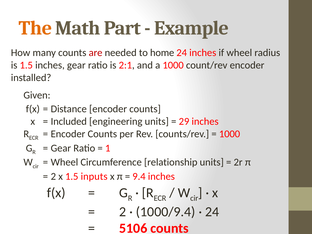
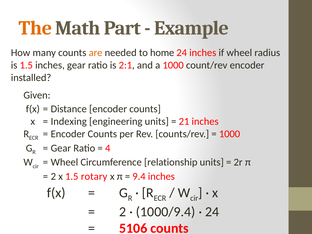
are colour: red -> orange (96, 53)
Included: Included -> Indexing (69, 121)
29: 29 -> 21 (184, 121)
1: 1 -> 4 (108, 148)
inputs: inputs -> rotary (94, 176)
